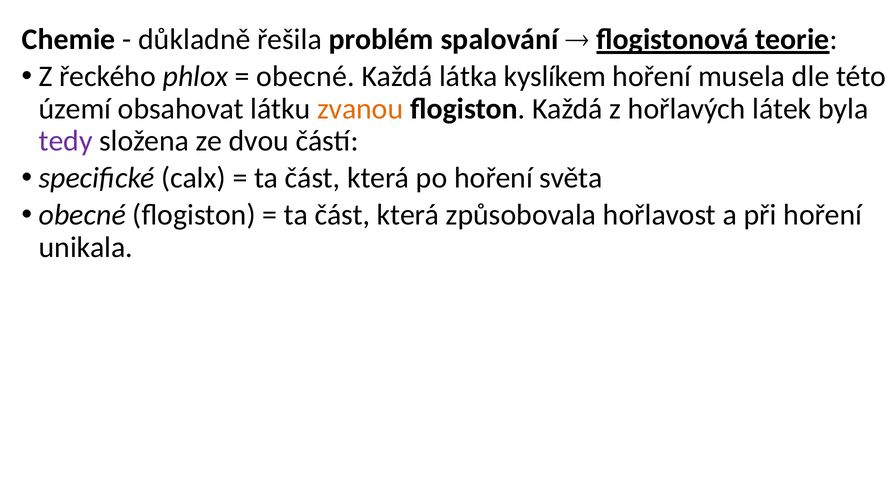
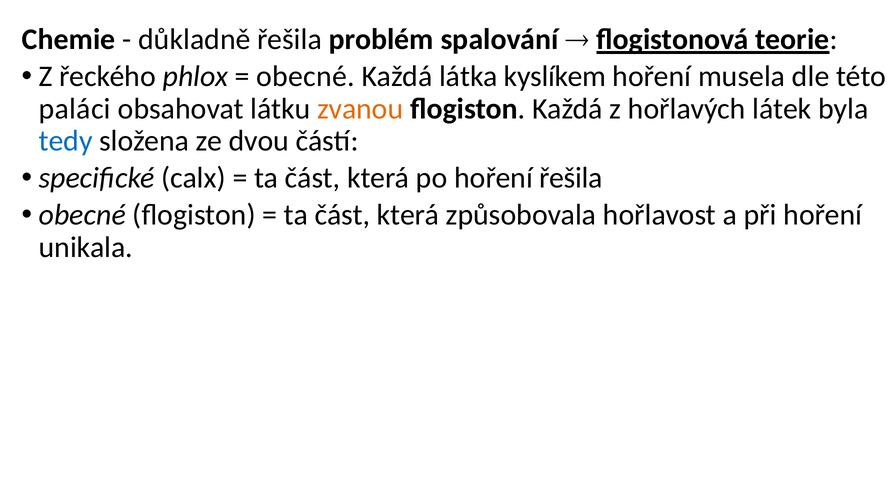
území: území -> paláci (75, 109)
tedy colour: purple -> blue (66, 141)
hoření světa: světa -> řešila (571, 178)
